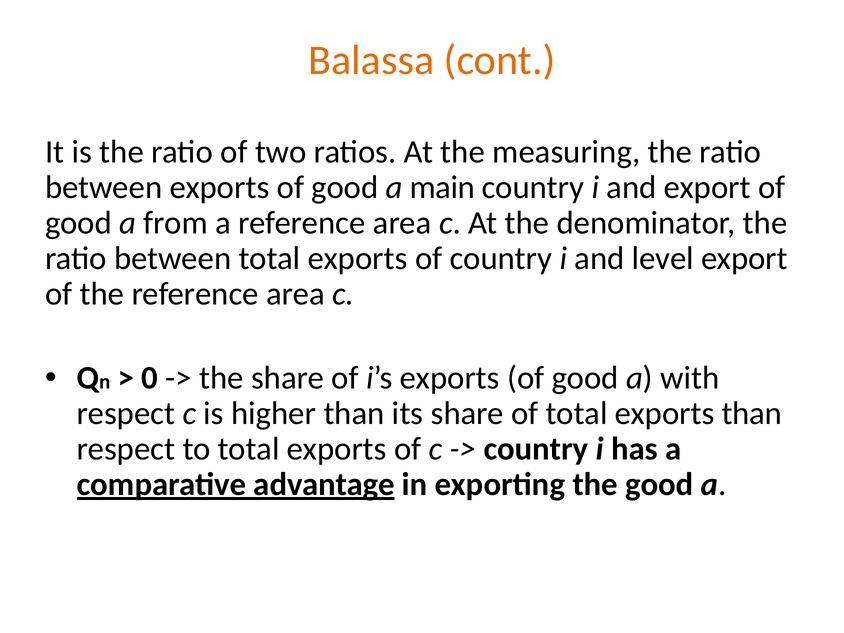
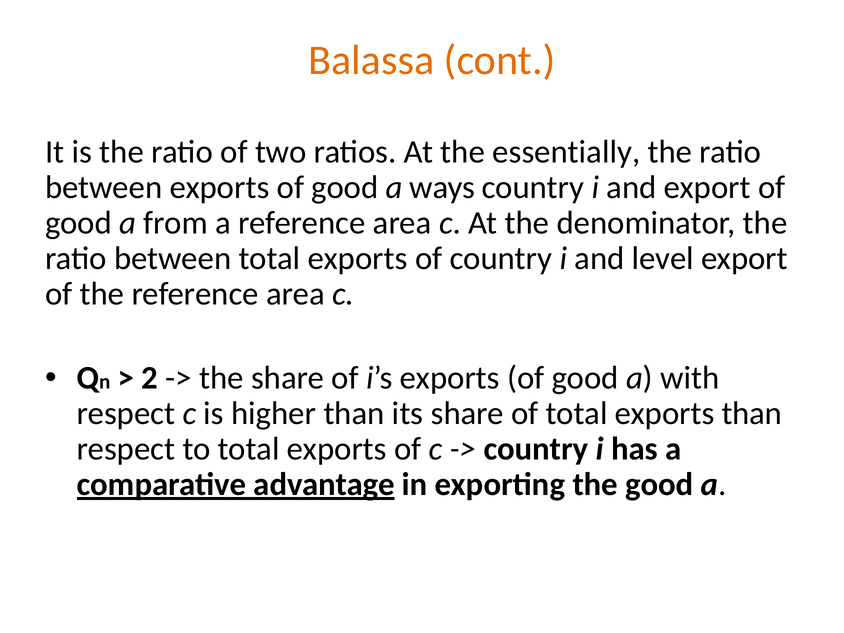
measuring: measuring -> essentially (566, 152)
main: main -> ways (442, 188)
0: 0 -> 2 (150, 378)
